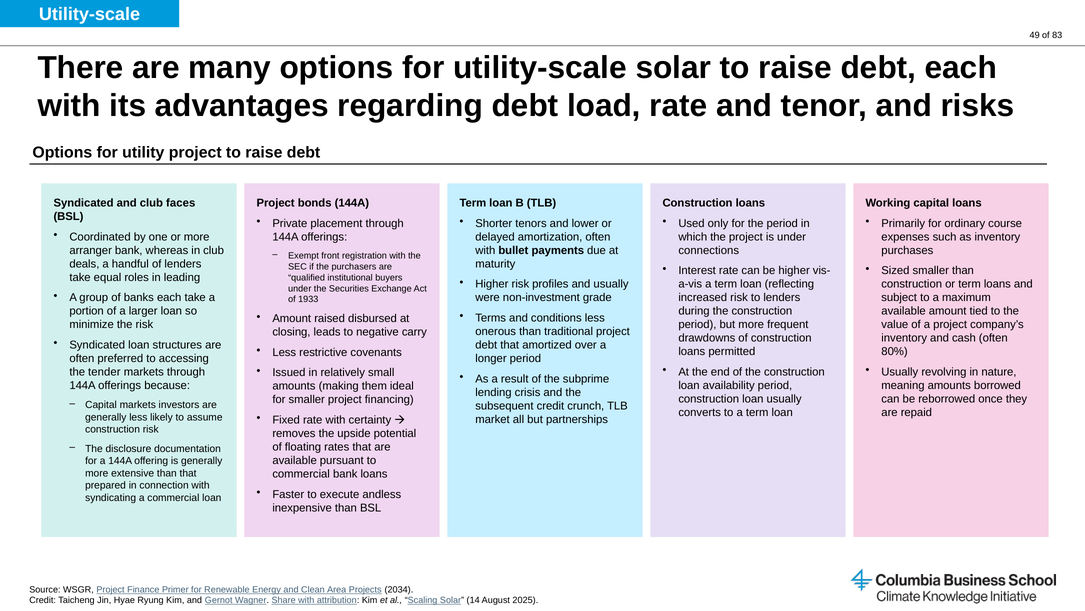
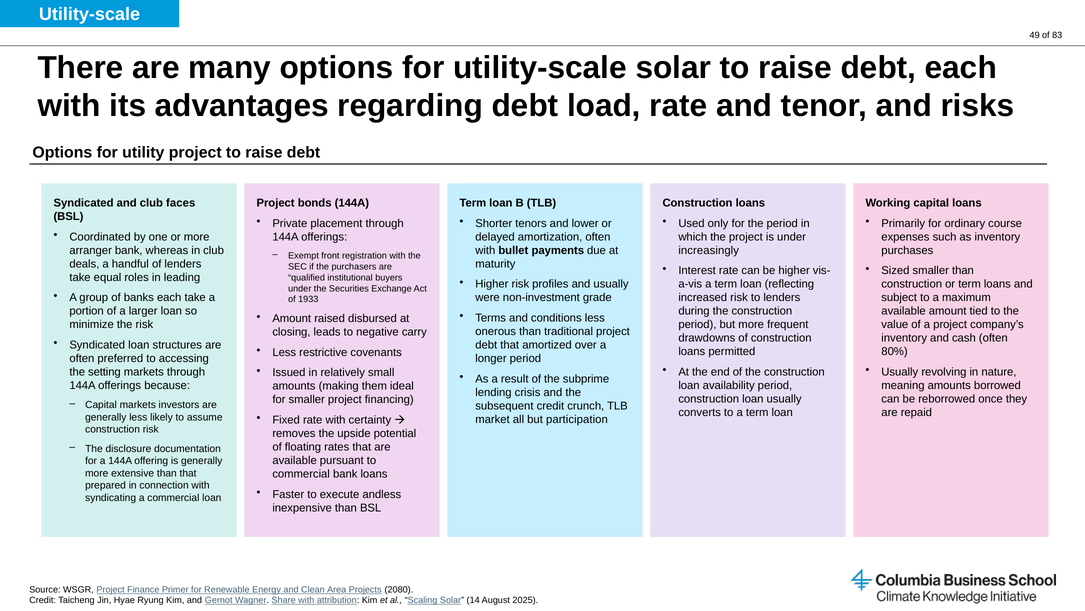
connections: connections -> increasingly (709, 250)
tender: tender -> setting (104, 372)
partnerships: partnerships -> participation (577, 419)
2034: 2034 -> 2080 (399, 589)
